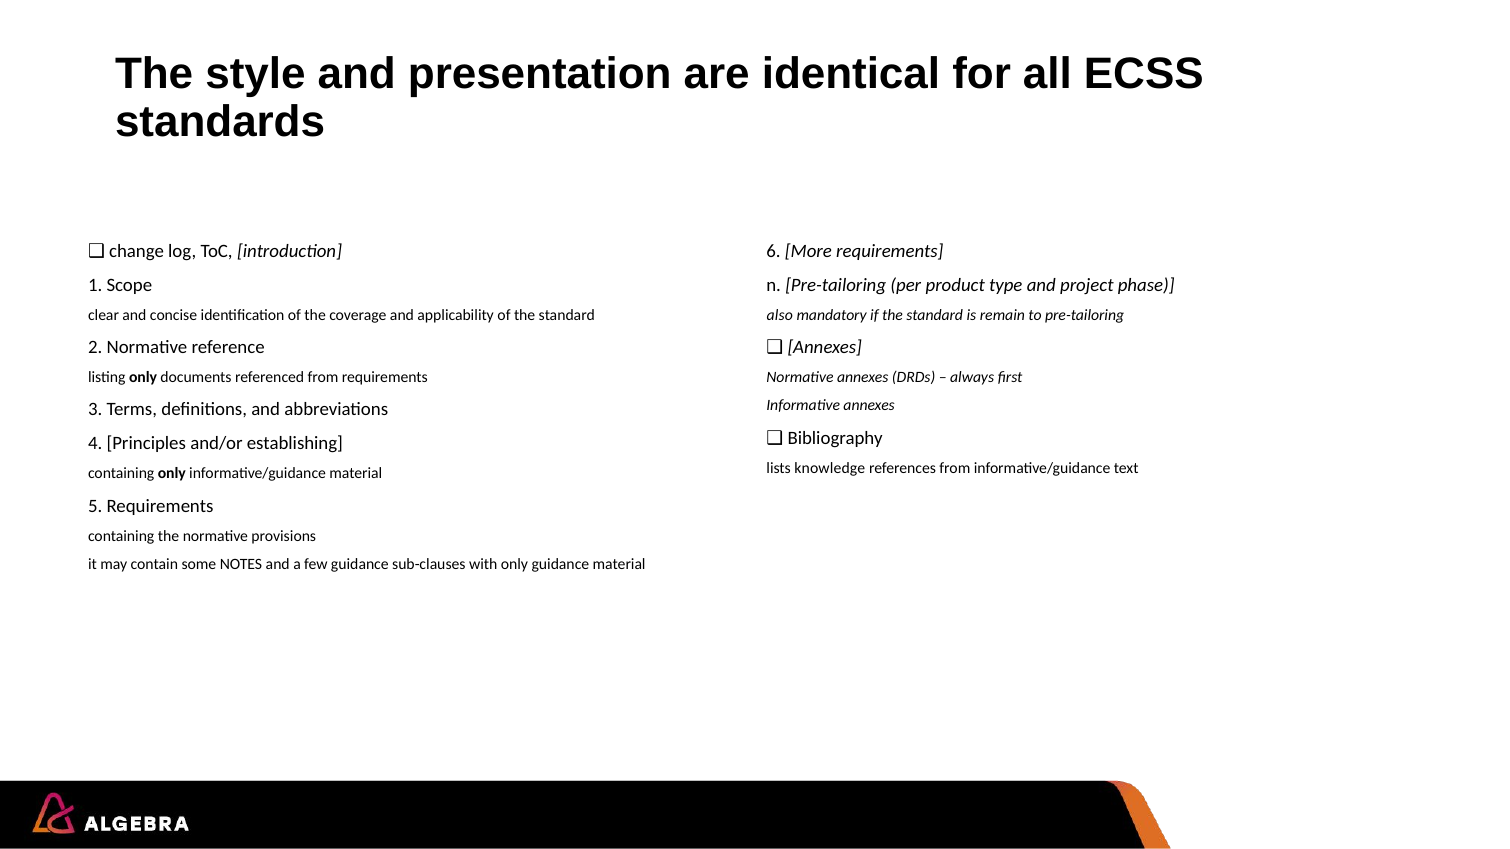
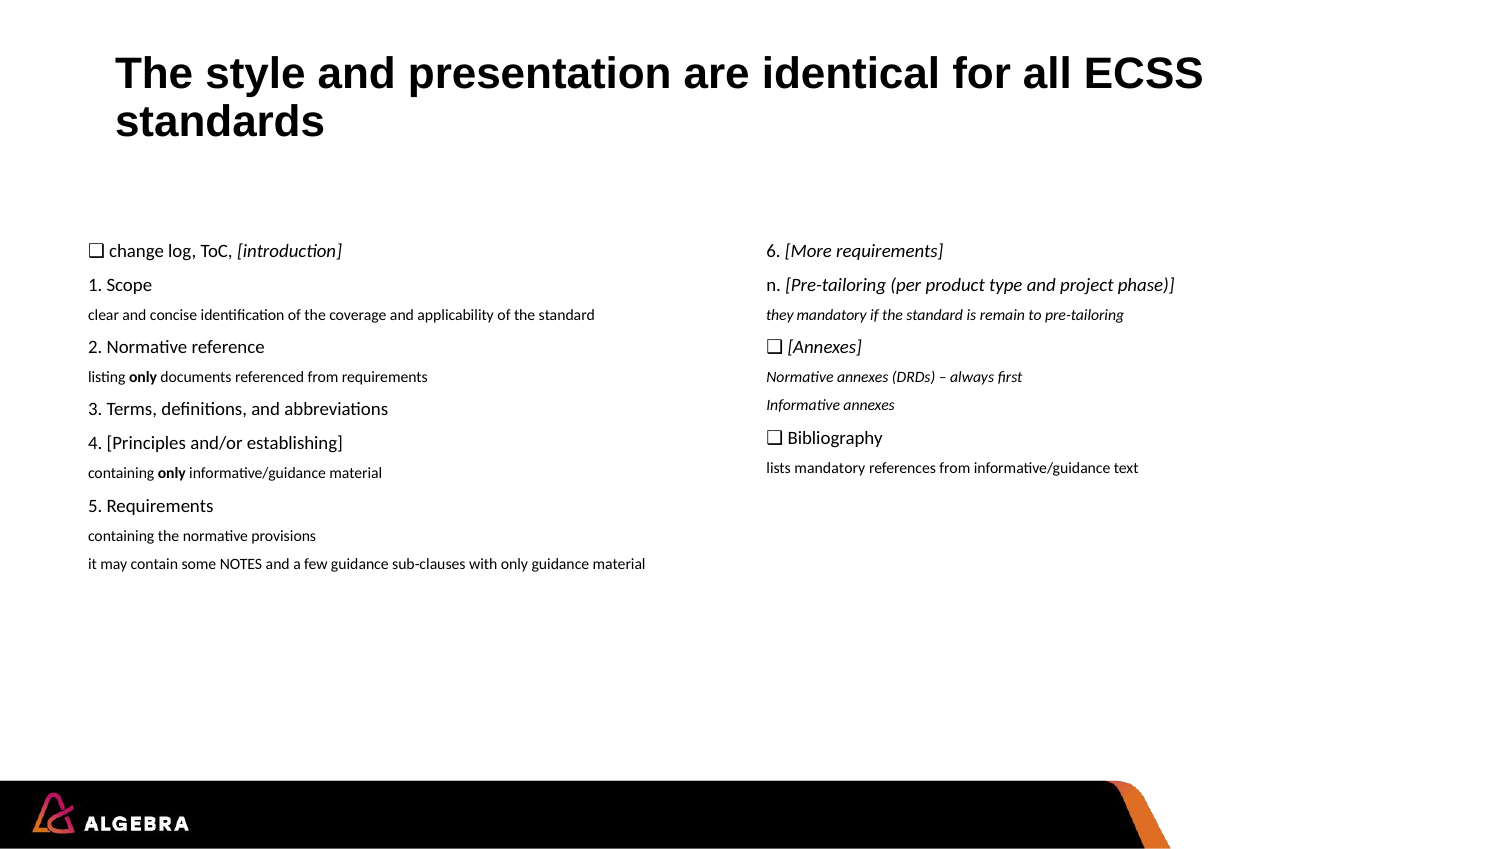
also: also -> they (780, 315)
lists knowledge: knowledge -> mandatory (830, 468)
